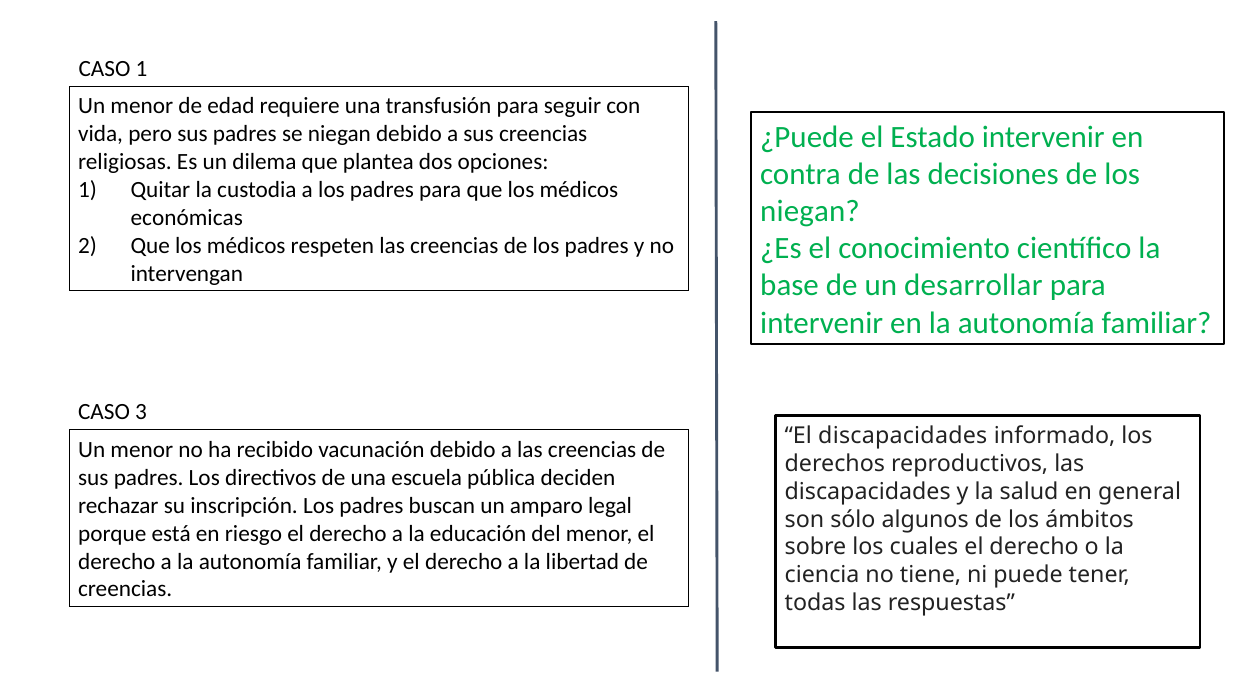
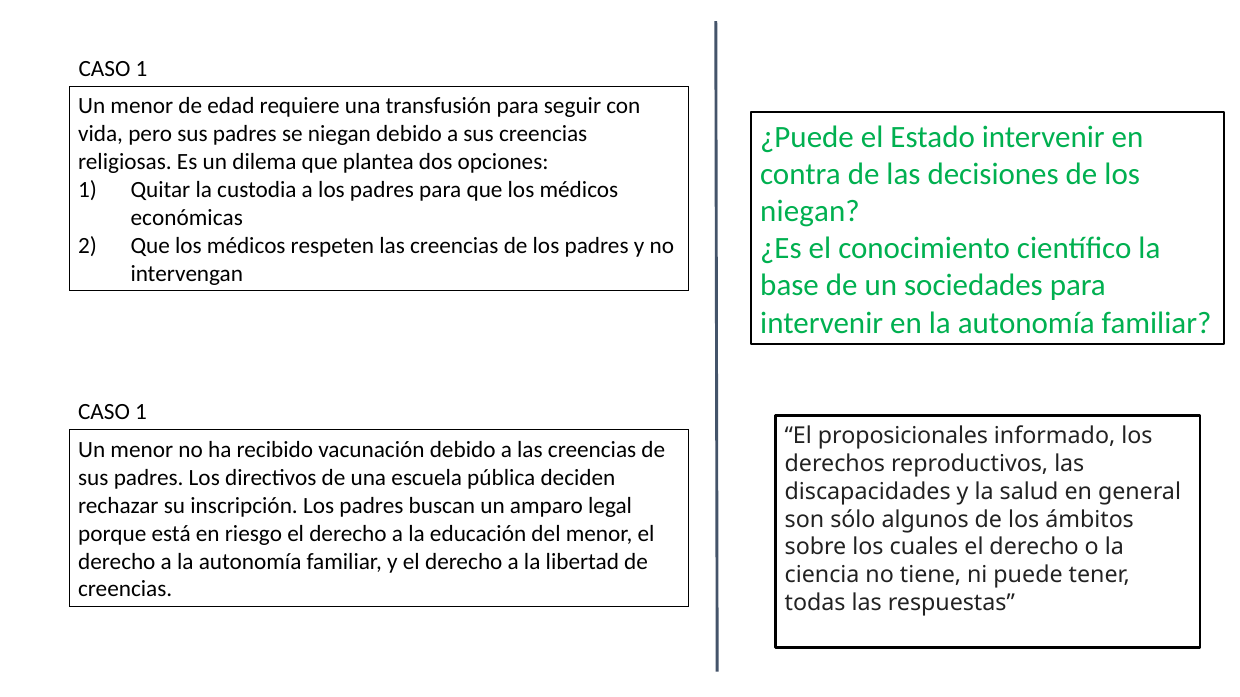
desarrollar: desarrollar -> sociedades (973, 286)
3: 3 -> 1 (141, 413)
El discapacidades: discapacidades -> proposicionales (903, 436)
